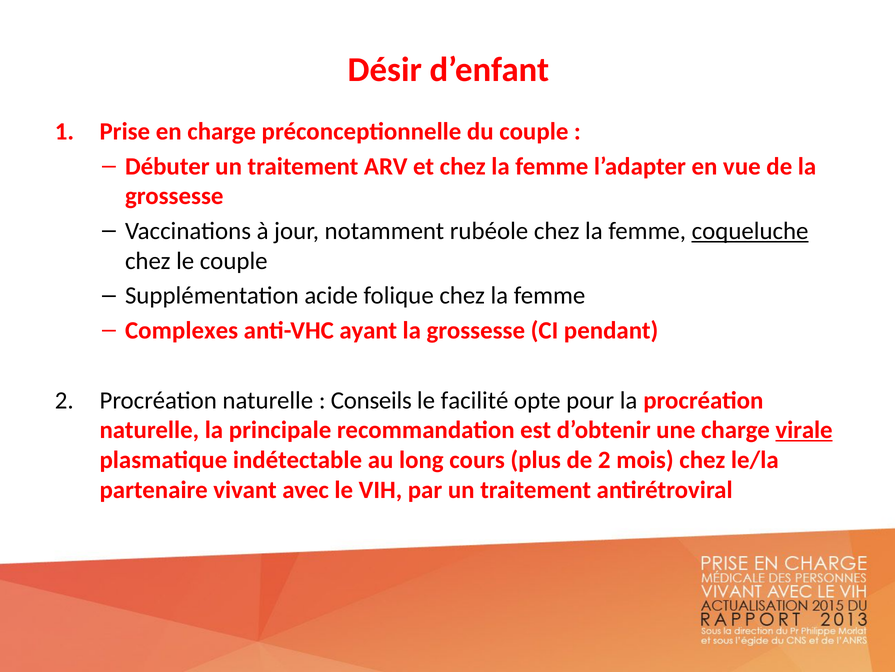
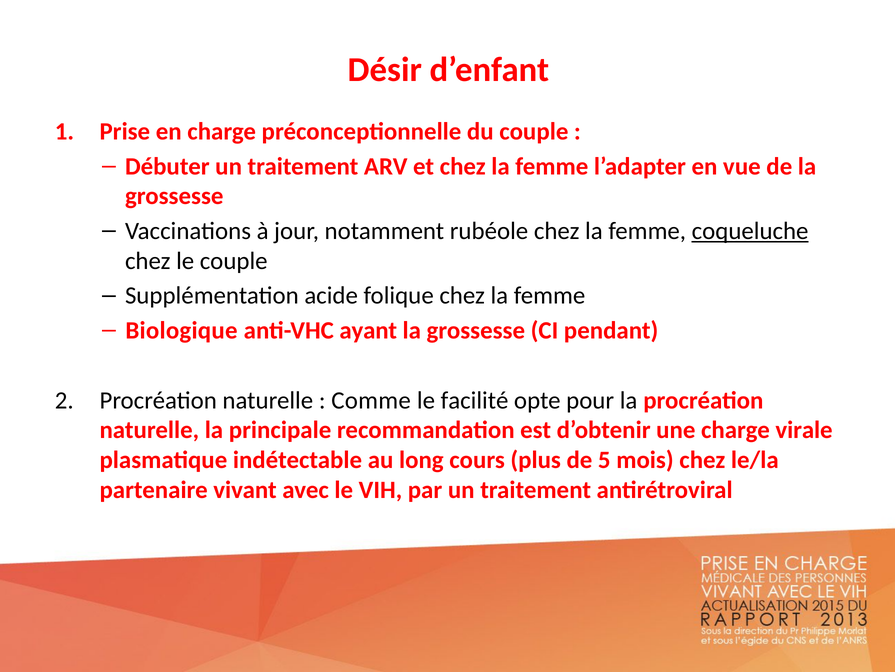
Complexes: Complexes -> Biologique (181, 330)
Conseils: Conseils -> Comme (371, 400)
virale underline: present -> none (804, 430)
de 2: 2 -> 5 (604, 460)
